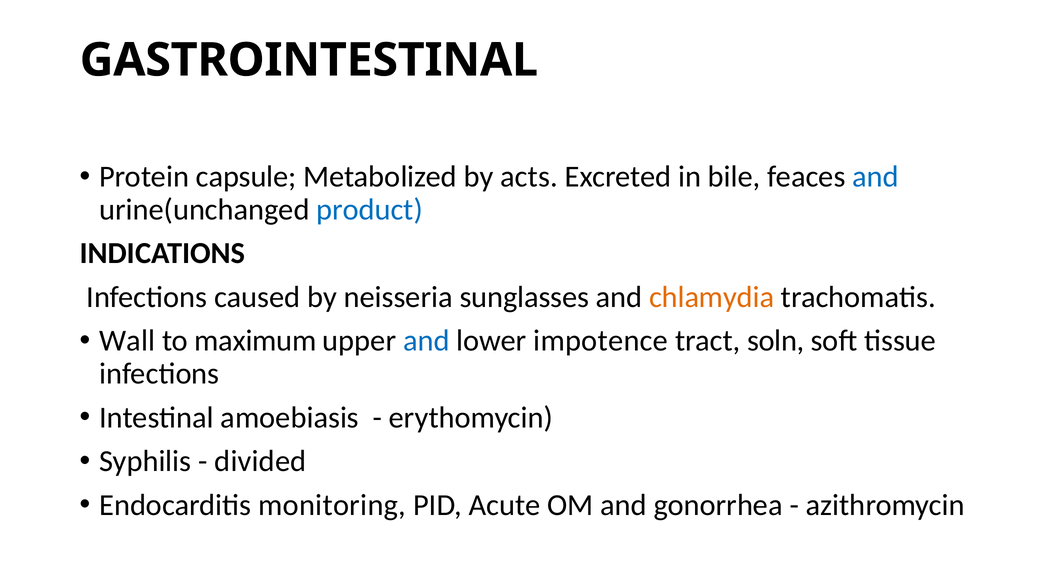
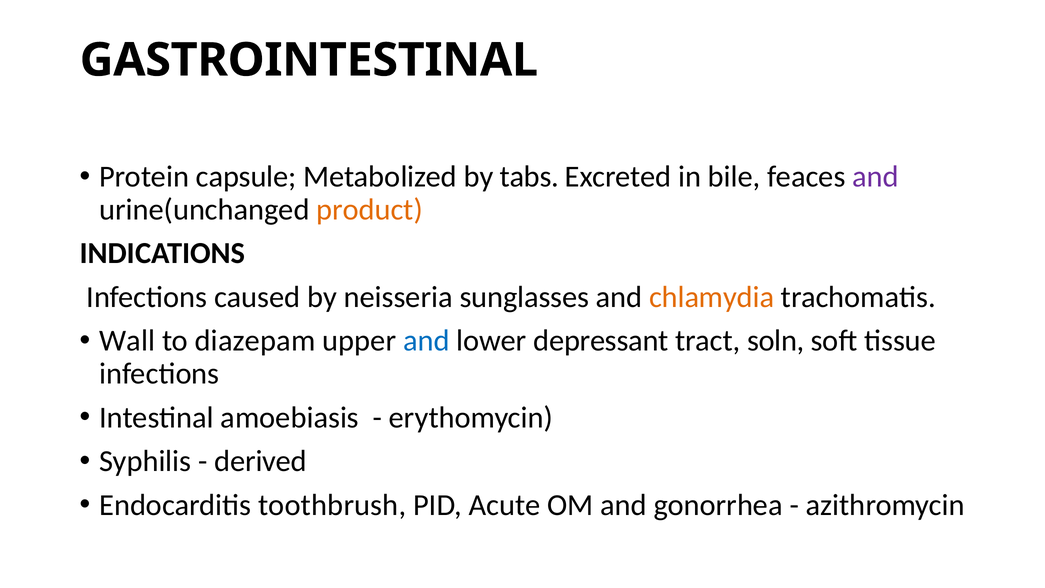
acts: acts -> tabs (529, 177)
and colour: blue -> purple (876, 177)
product colour: blue -> orange (370, 209)
maximum: maximum -> diazepam (255, 341)
impotence: impotence -> depressant (601, 341)
divided: divided -> derived (261, 461)
monitoring: monitoring -> toothbrush (332, 505)
